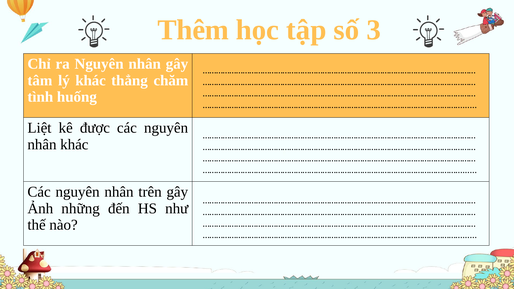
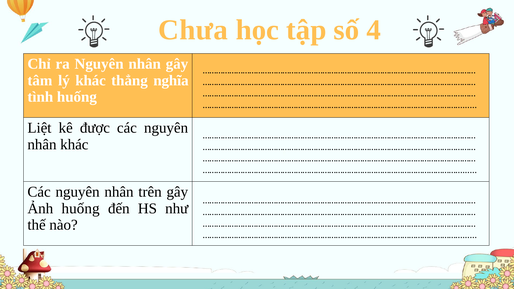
Thêm: Thêm -> Chưa (193, 30)
3: 3 -> 4 (374, 30)
chăm: chăm -> nghĩa (171, 80)
Ảnh những: những -> huống (81, 209)
